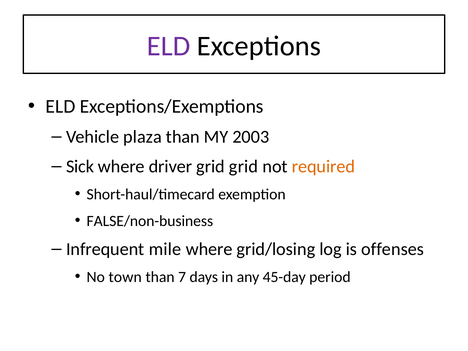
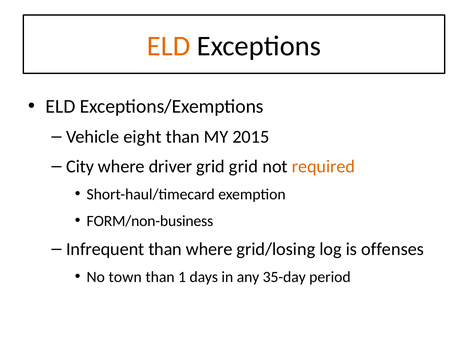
ELD colour: purple -> orange (169, 46)
plaza: plaza -> eight (142, 137)
2003: 2003 -> 2015 (251, 137)
Sick: Sick -> City (80, 166)
FALSE/non-business: FALSE/non-business -> FORM/non-business (150, 221)
Infrequent mile: mile -> than (165, 249)
7: 7 -> 1 (182, 277)
45-day: 45-day -> 35-day (284, 277)
